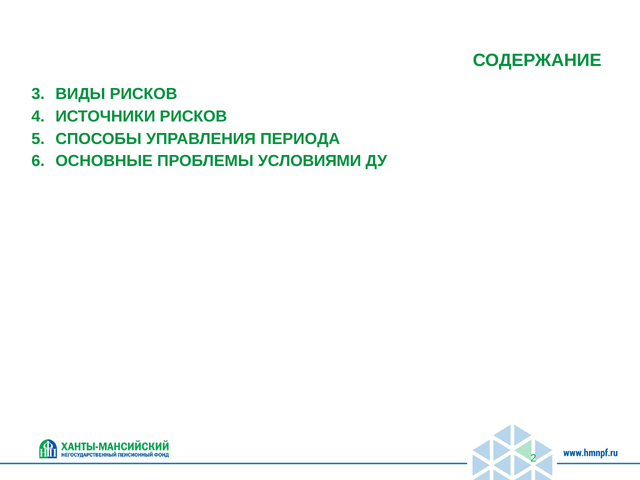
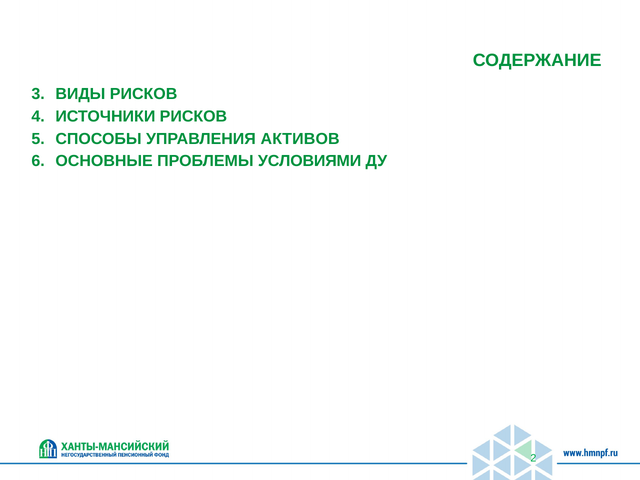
ПЕРИОДА: ПЕРИОДА -> АКТИВОВ (300, 139)
